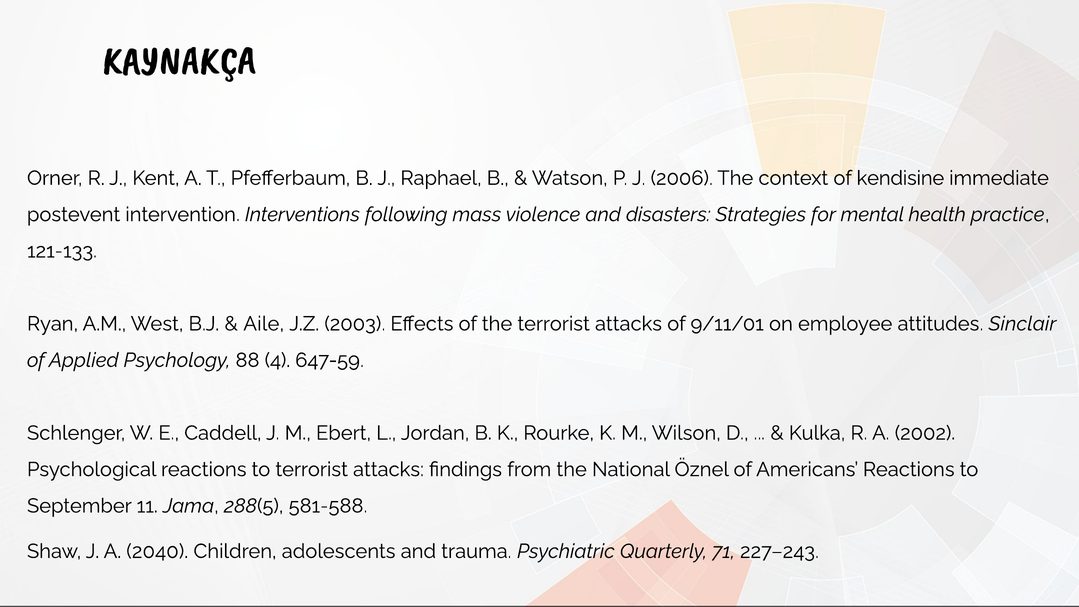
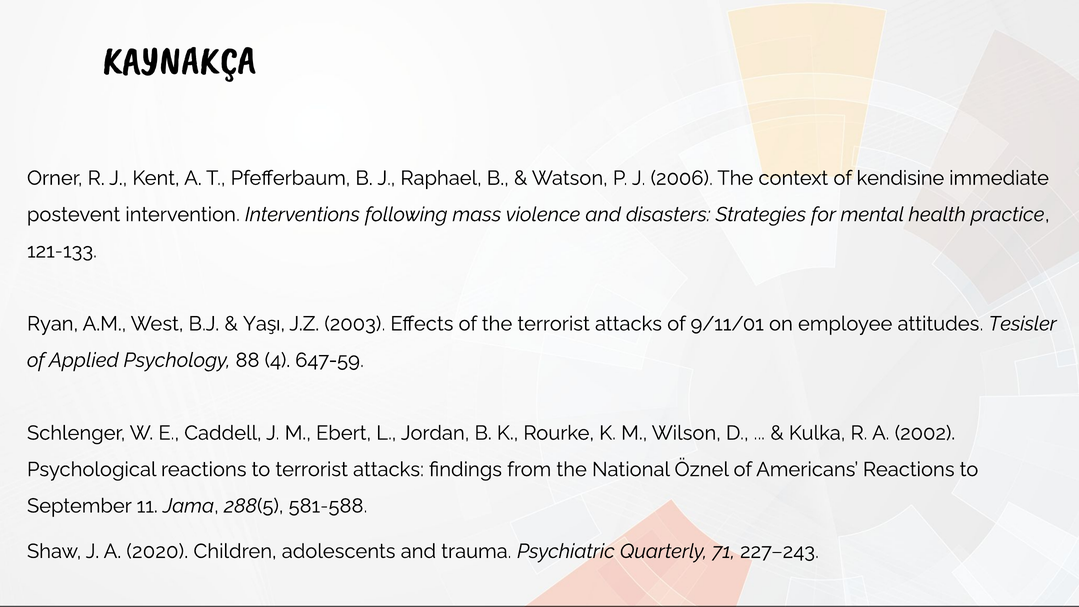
Aile: Aile -> Yaşı (264, 324)
Sinclair: Sinclair -> Tesisler (1023, 324)
2040: 2040 -> 2020 (157, 551)
